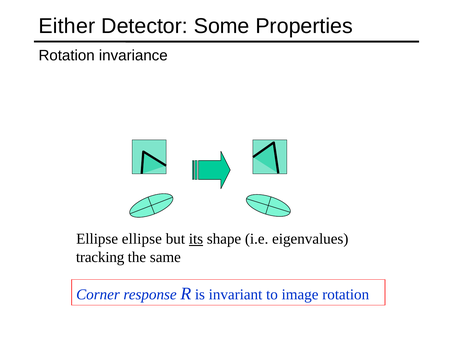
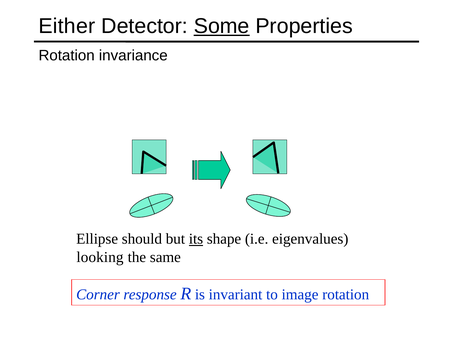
Some underline: none -> present (222, 26)
Ellipse ellipse: ellipse -> should (142, 239)
tracking: tracking -> looking (100, 257)
